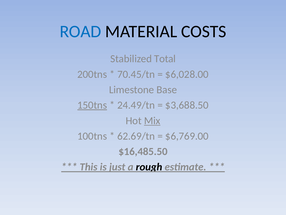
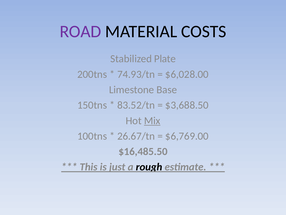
ROAD colour: blue -> purple (80, 31)
Total: Total -> Plate (165, 59)
70.45/tn: 70.45/tn -> 74.93/tn (136, 74)
150tns underline: present -> none (92, 105)
24.49/tn: 24.49/tn -> 83.52/tn (136, 105)
62.69/tn: 62.69/tn -> 26.67/tn (136, 136)
